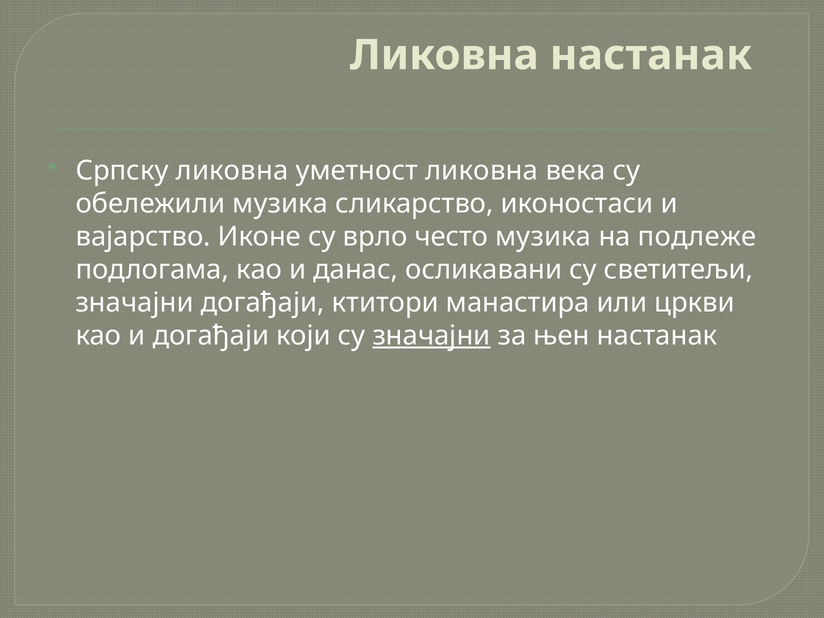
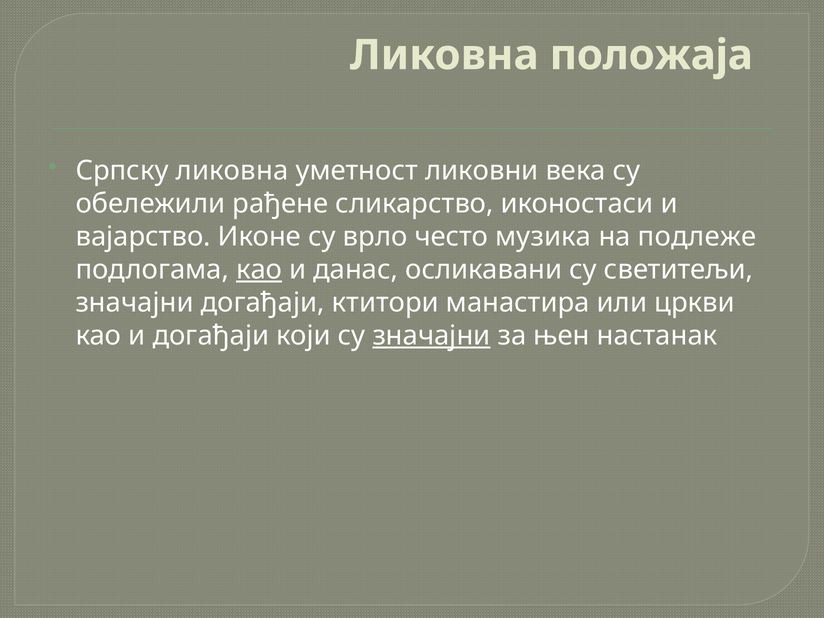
Ликовна настанак: настанак -> положаја (651, 55)
уметност ликовна: ликовна -> ликовни (482, 171)
обележили музика: музика -> рађене (280, 204)
као underline: none -> present (259, 270)
